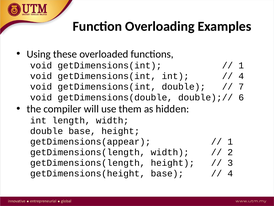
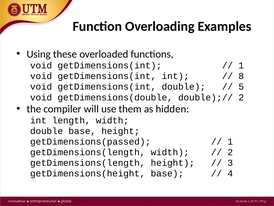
4: 4 -> 8 (241, 76)
7: 7 -> 5 (241, 87)
double);// 6: 6 -> 2 (241, 97)
getDimensions(appear: getDimensions(appear -> getDimensions(passed (90, 141)
